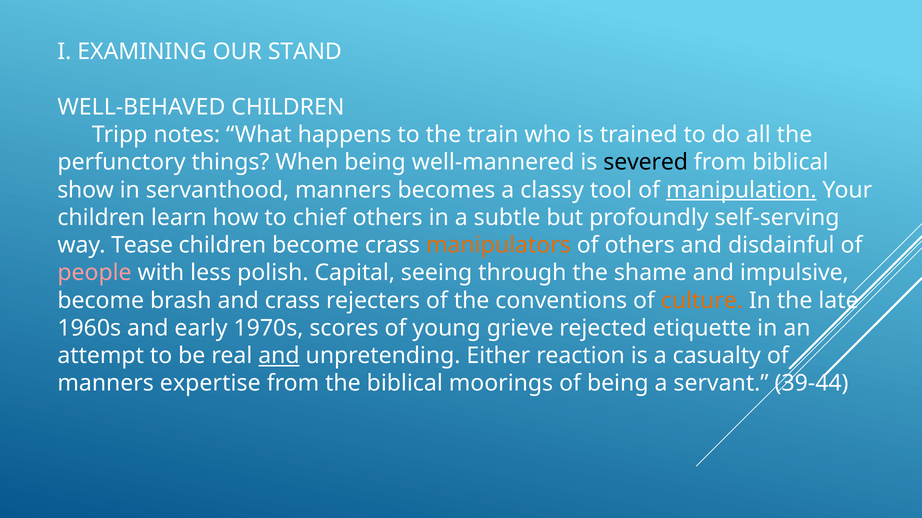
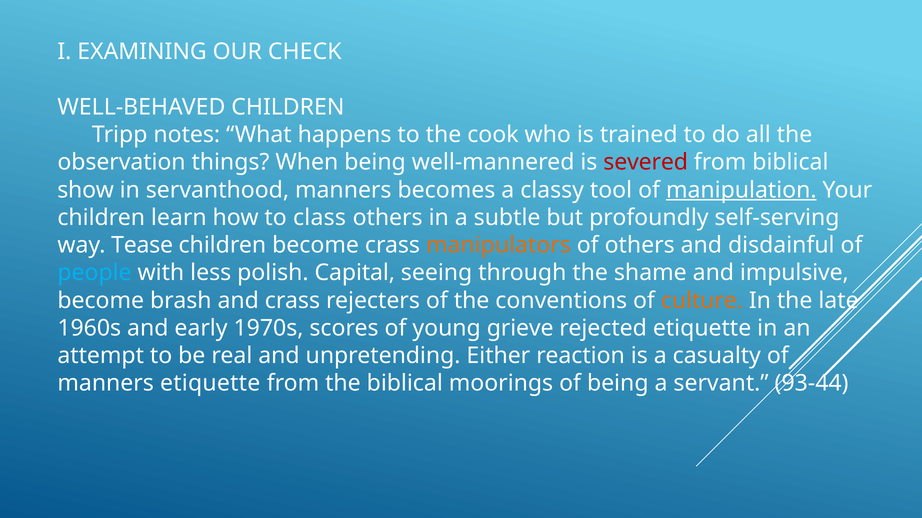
STAND: STAND -> CHECK (305, 52)
train: train -> cook (493, 135)
perfunctory: perfunctory -> observation (122, 163)
severed colour: black -> red (646, 163)
chief: chief -> class (320, 218)
people colour: pink -> light blue (95, 273)
and underline: present -> none (279, 356)
manners expertise: expertise -> etiquette (210, 384)
39-44: 39-44 -> 93-44 (812, 384)
